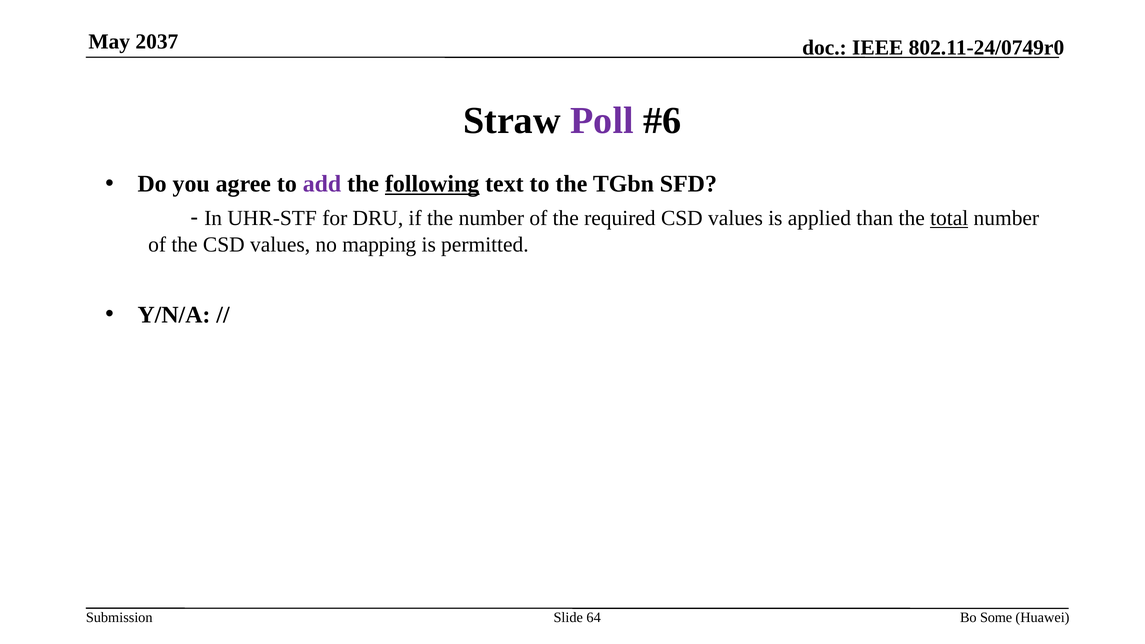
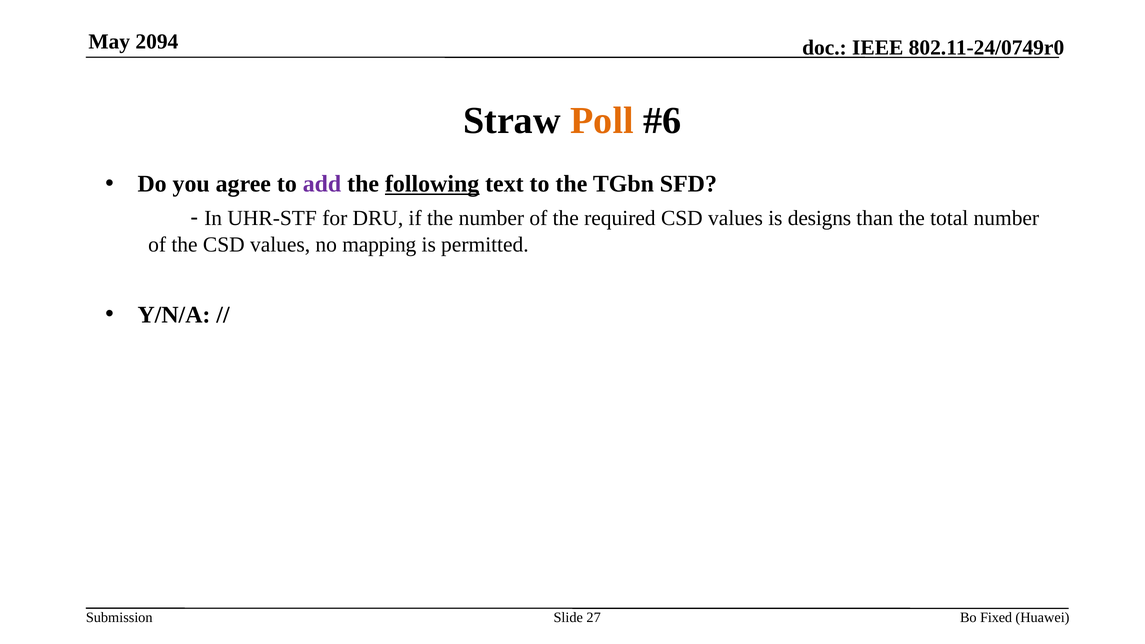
2037: 2037 -> 2094 (157, 41)
Poll colour: purple -> orange (602, 121)
applied: applied -> designs (820, 218)
total underline: present -> none (949, 218)
64: 64 -> 27 (594, 618)
Some: Some -> Fixed (996, 618)
